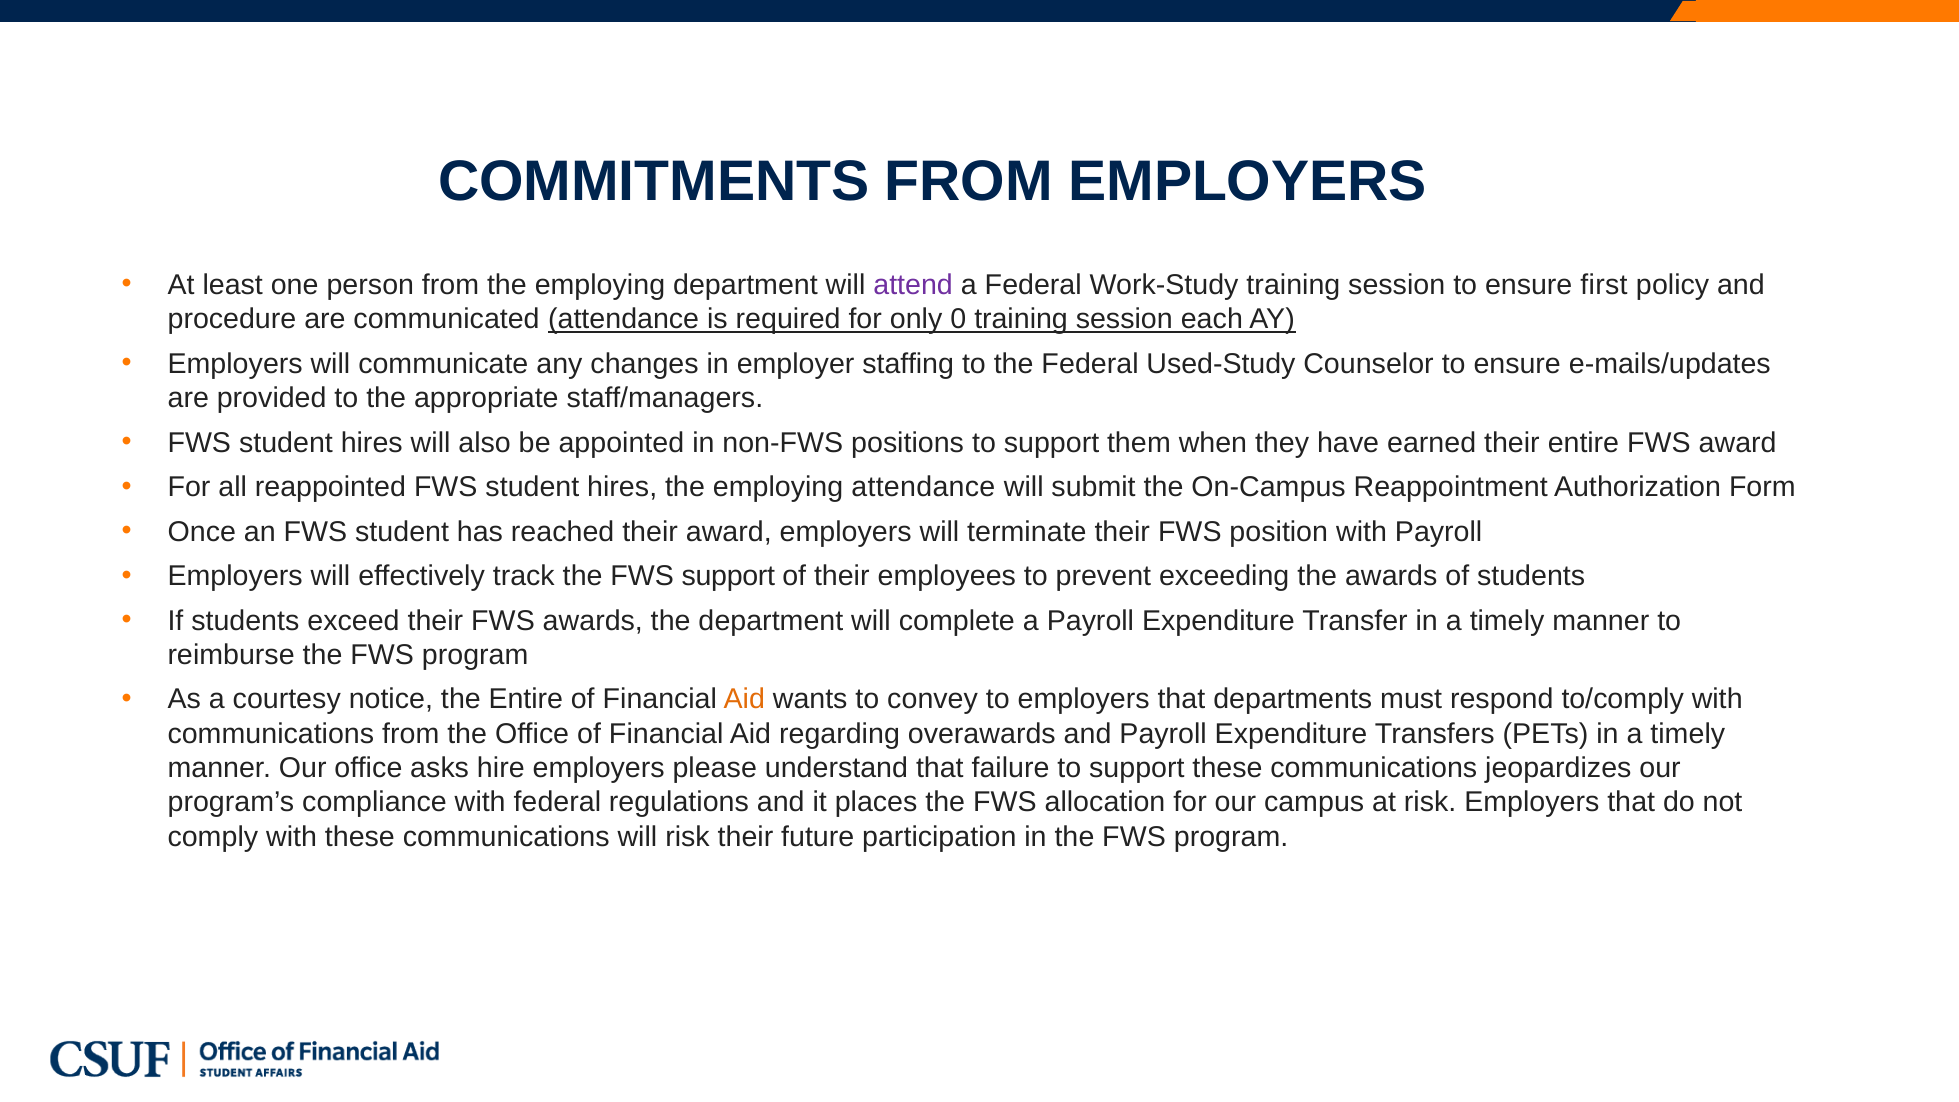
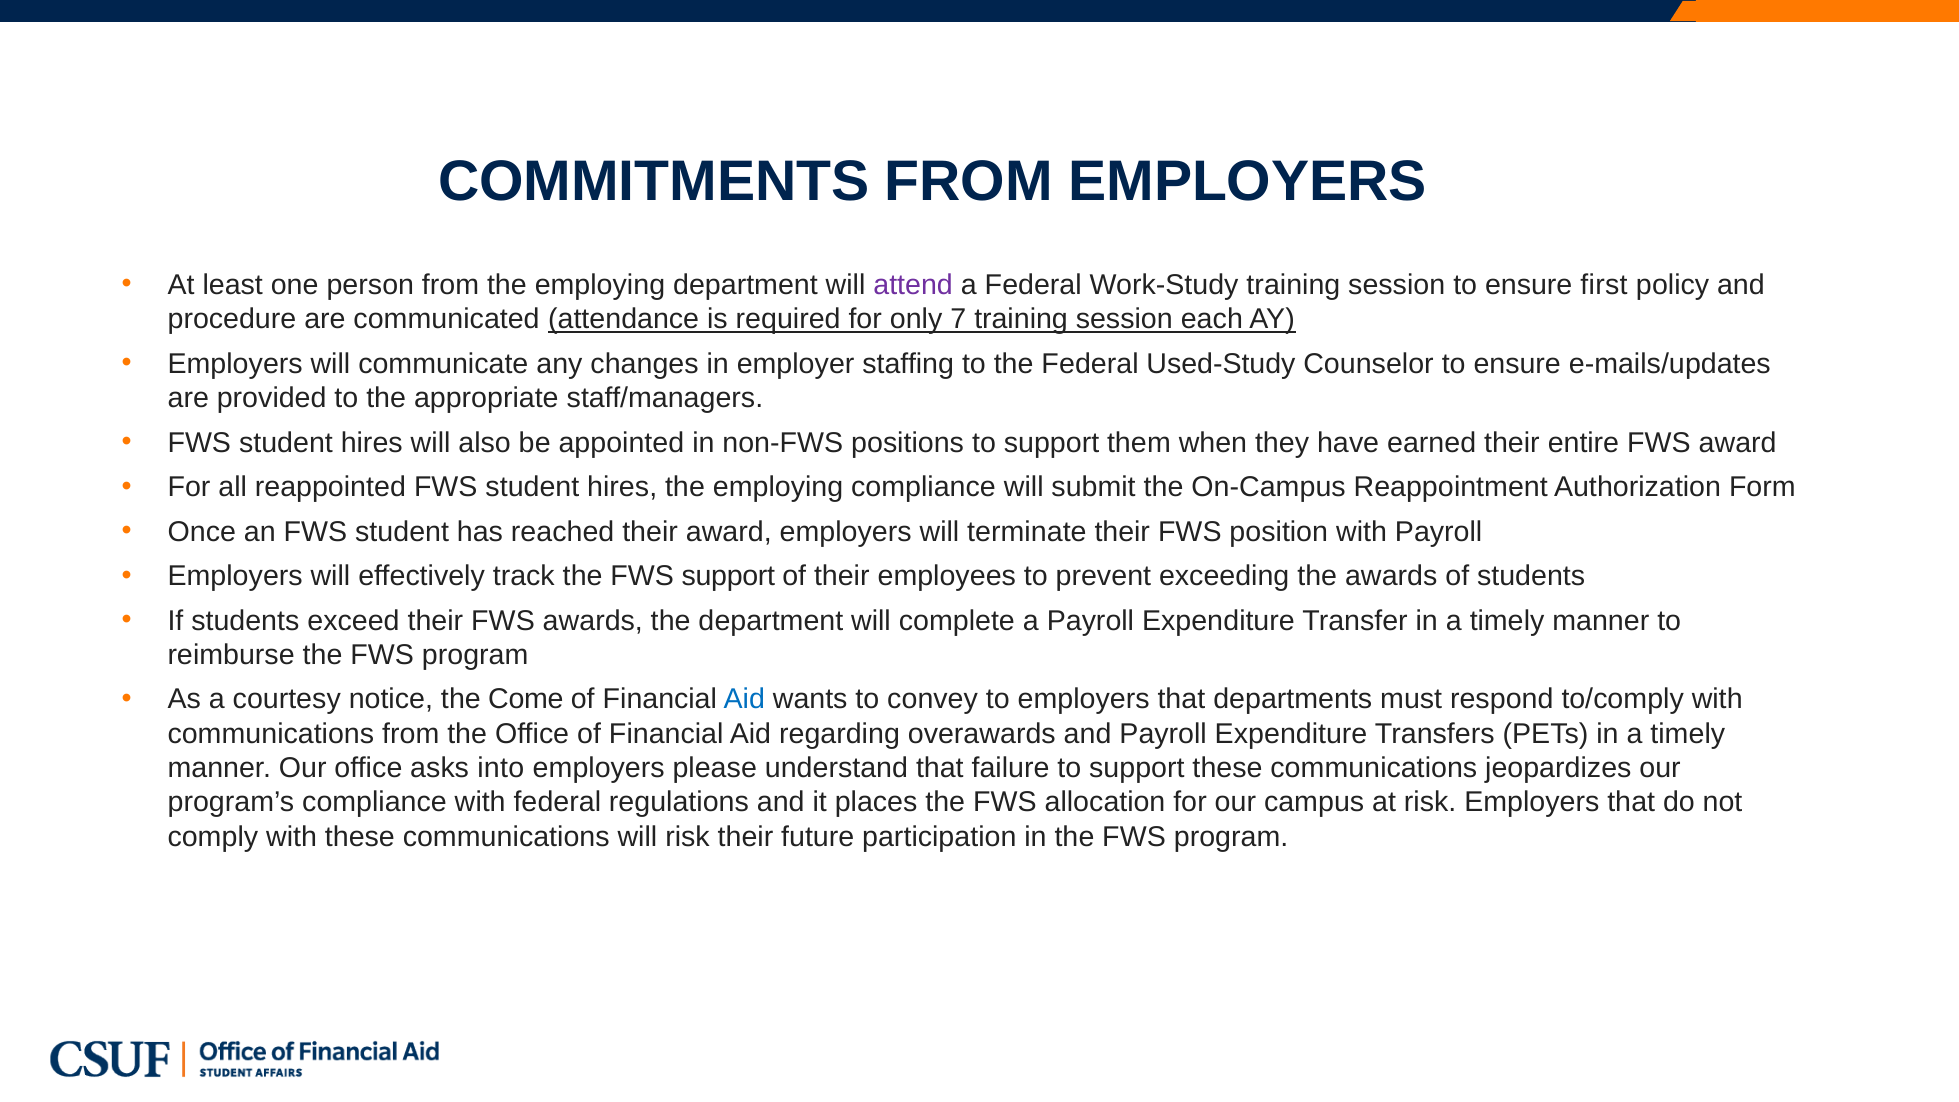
0: 0 -> 7 (958, 319)
employing attendance: attendance -> compliance (924, 487)
the Entire: Entire -> Come (526, 699)
Aid colour: orange -> blue (744, 699)
hire: hire -> into (501, 768)
